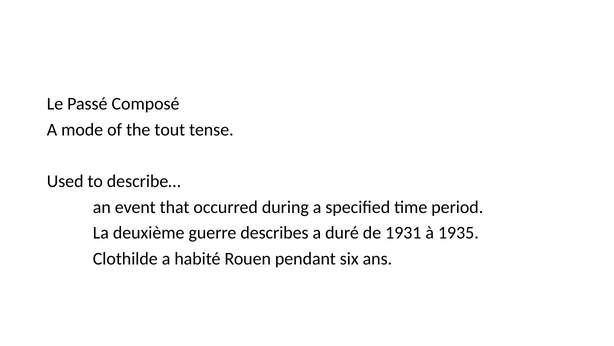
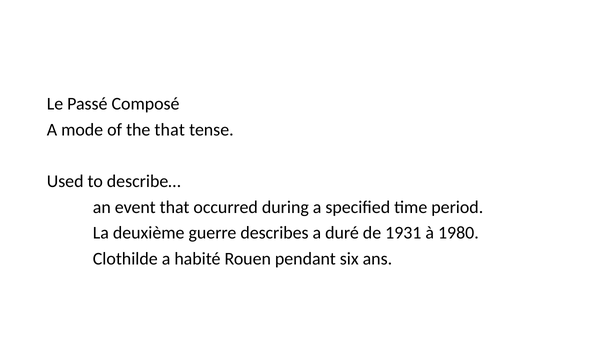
the tout: tout -> that (170, 130)
1935: 1935 -> 1980 (458, 233)
